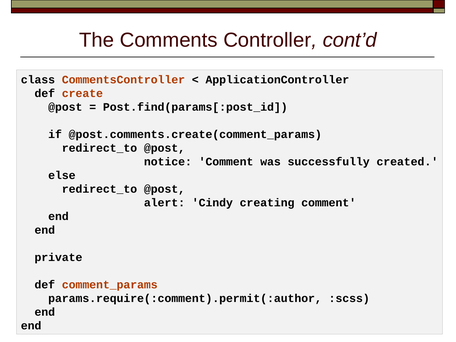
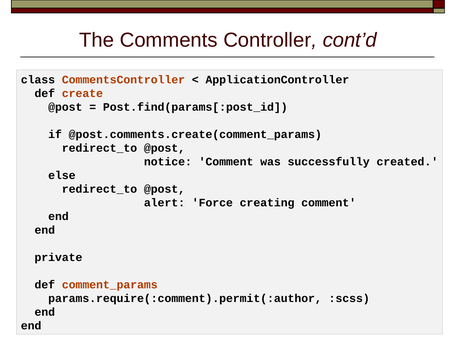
Cindy: Cindy -> Force (212, 203)
